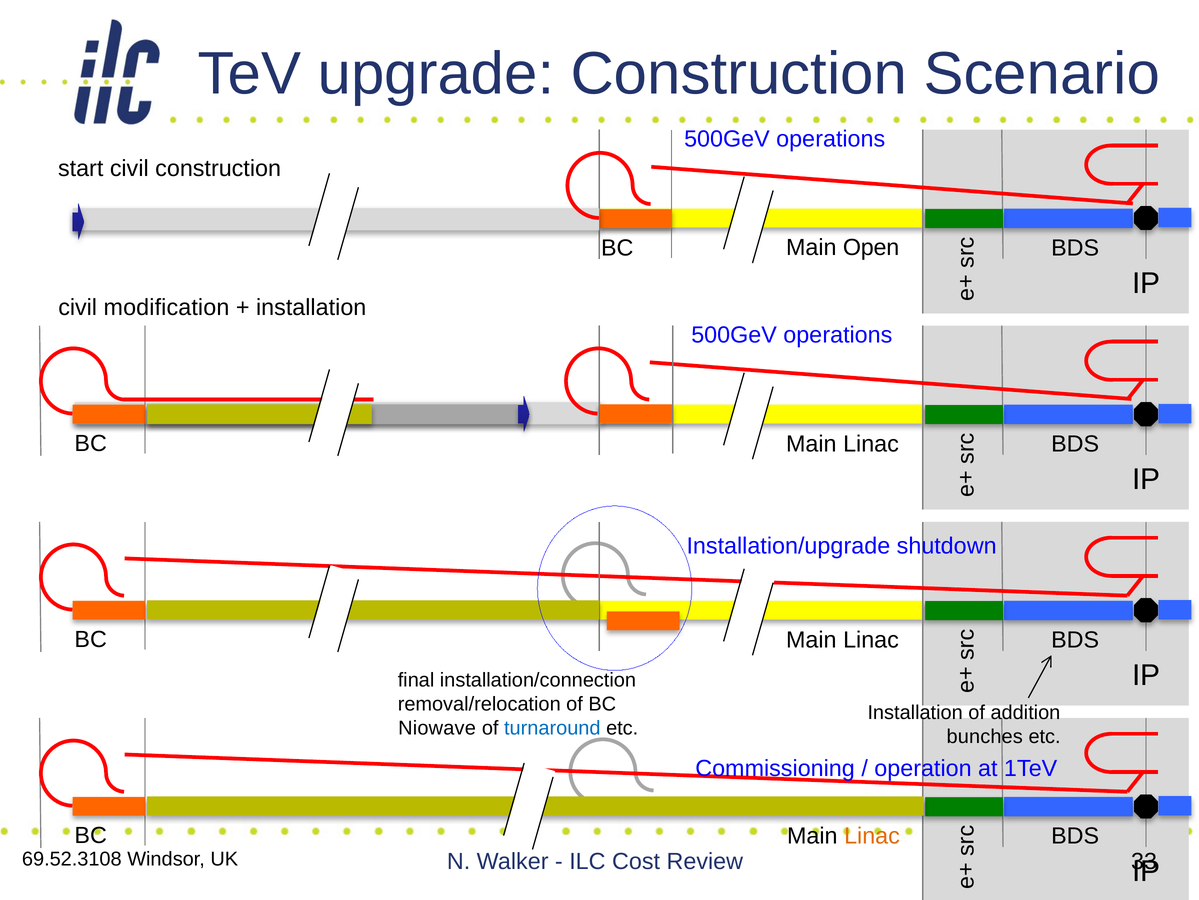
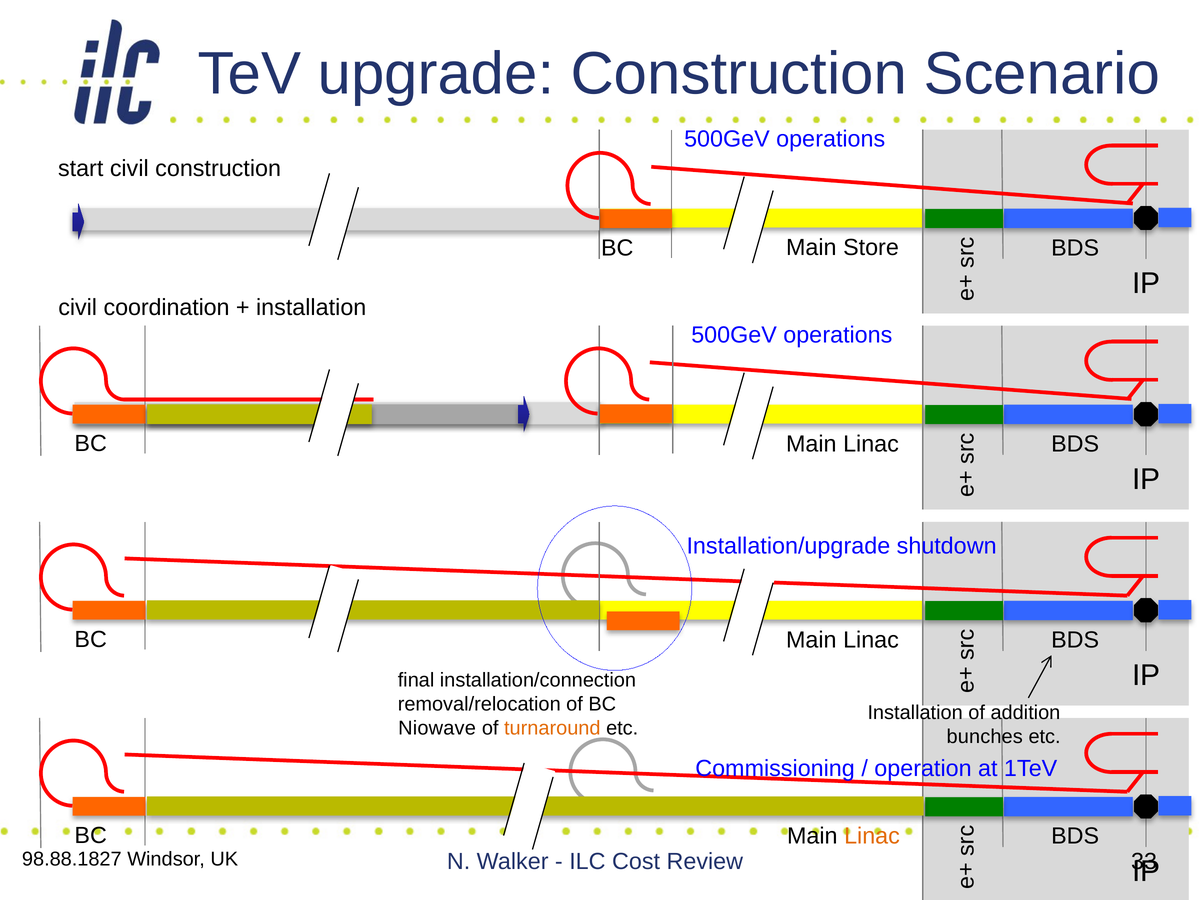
Open: Open -> Store (871, 247)
modification: modification -> coordination (167, 307)
turnaround colour: blue -> orange (552, 727)
69.52.3108: 69.52.3108 -> 98.88.1827 (72, 859)
